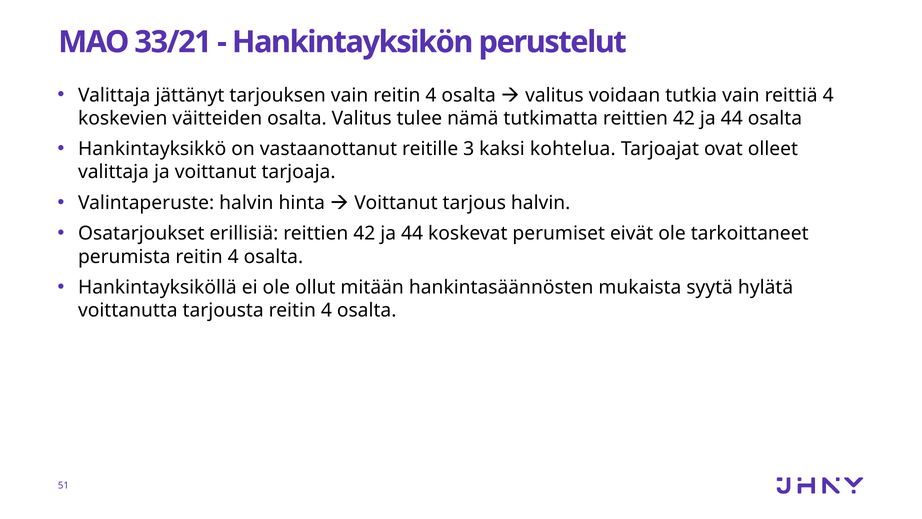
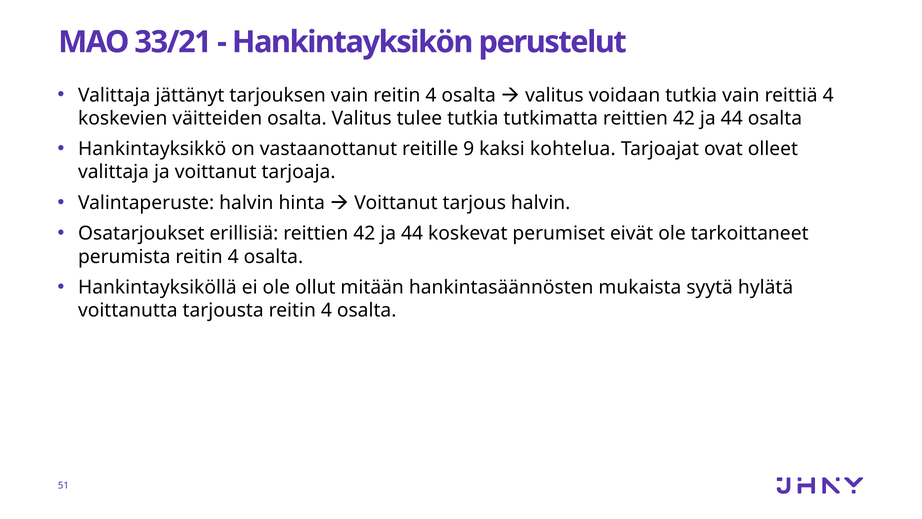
tulee nämä: nämä -> tutkia (473, 118)
3: 3 -> 9 (469, 149)
